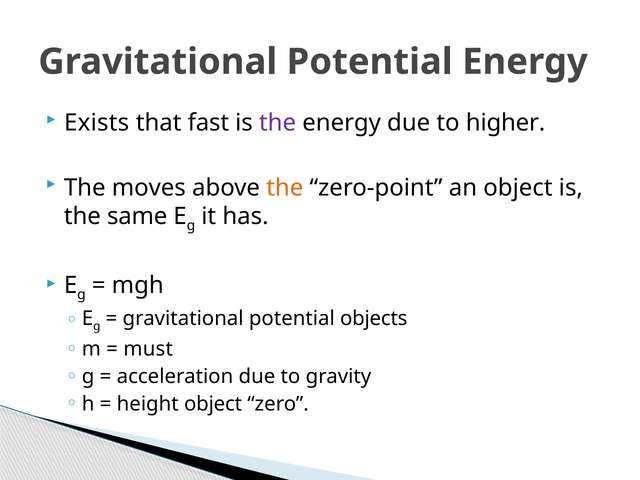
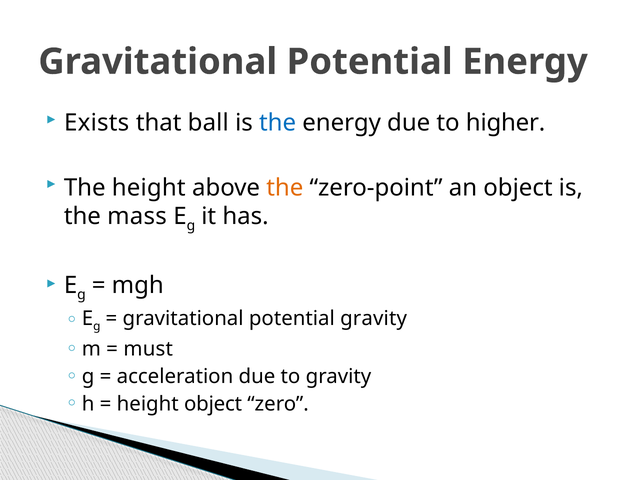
fast: fast -> ball (208, 123)
the colour: purple -> blue (278, 123)
The moves: moves -> height (149, 188)
same: same -> mass (137, 217)
potential objects: objects -> gravity (374, 318)
